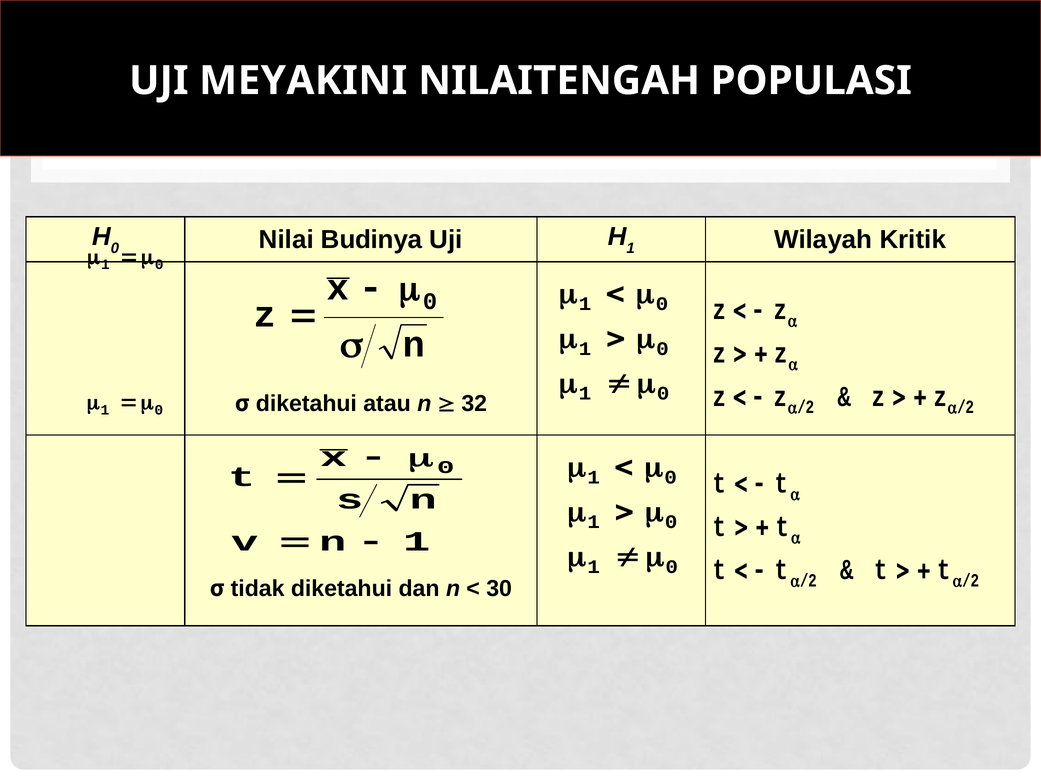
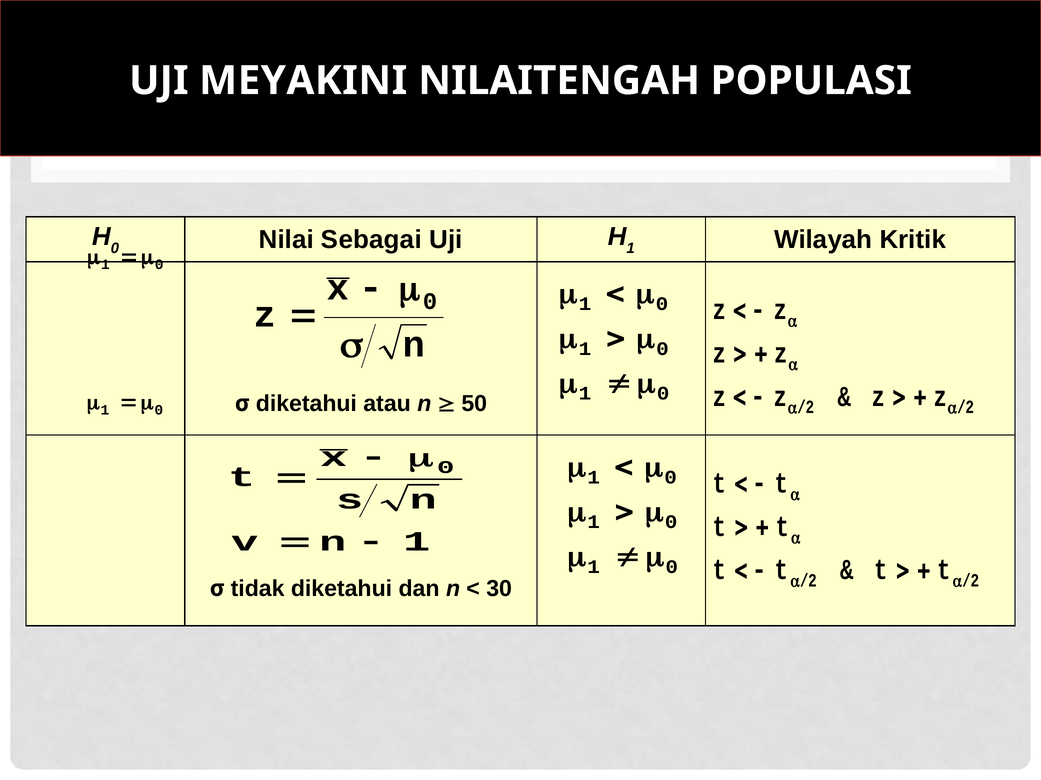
Budinya: Budinya -> Sebagai (371, 240)
32: 32 -> 50 (474, 404)
